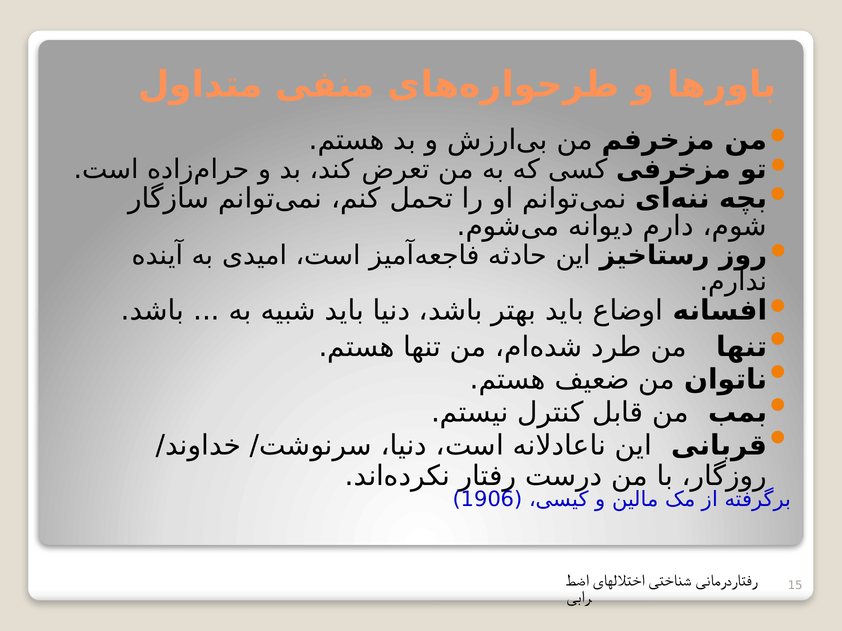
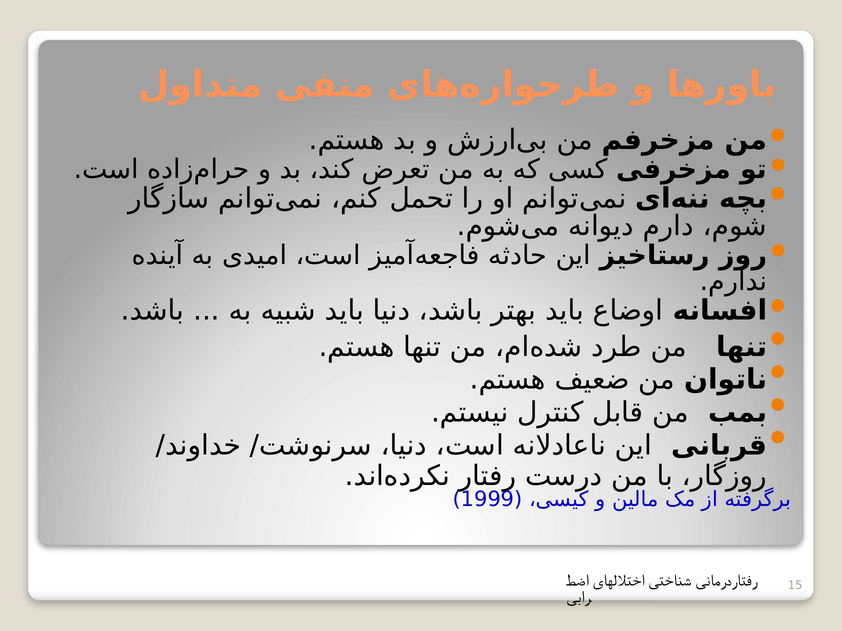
1906: 1906 -> 1999 (488, 500)
